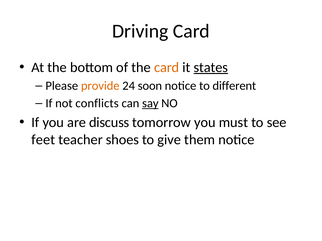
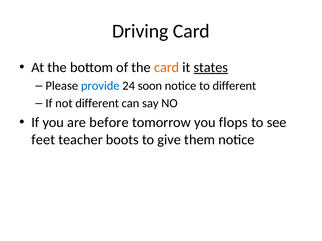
provide colour: orange -> blue (100, 86)
not conflicts: conflicts -> different (97, 104)
say underline: present -> none (150, 104)
discuss: discuss -> before (109, 123)
must: must -> flops (233, 123)
shoes: shoes -> boots (122, 140)
